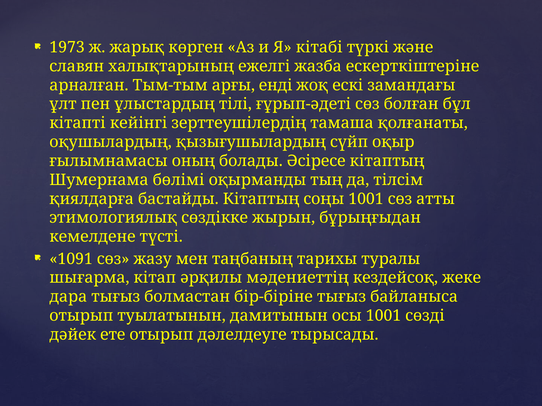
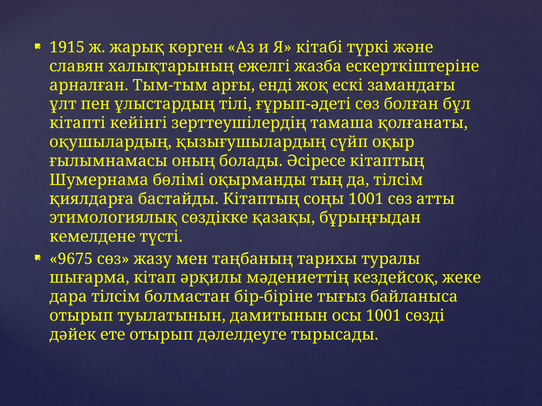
1973: 1973 -> 1915 (67, 47)
жырын: жырын -> қазақы (284, 218)
1091: 1091 -> 9675 (71, 259)
дара тығыз: тығыз -> тілсім (116, 297)
